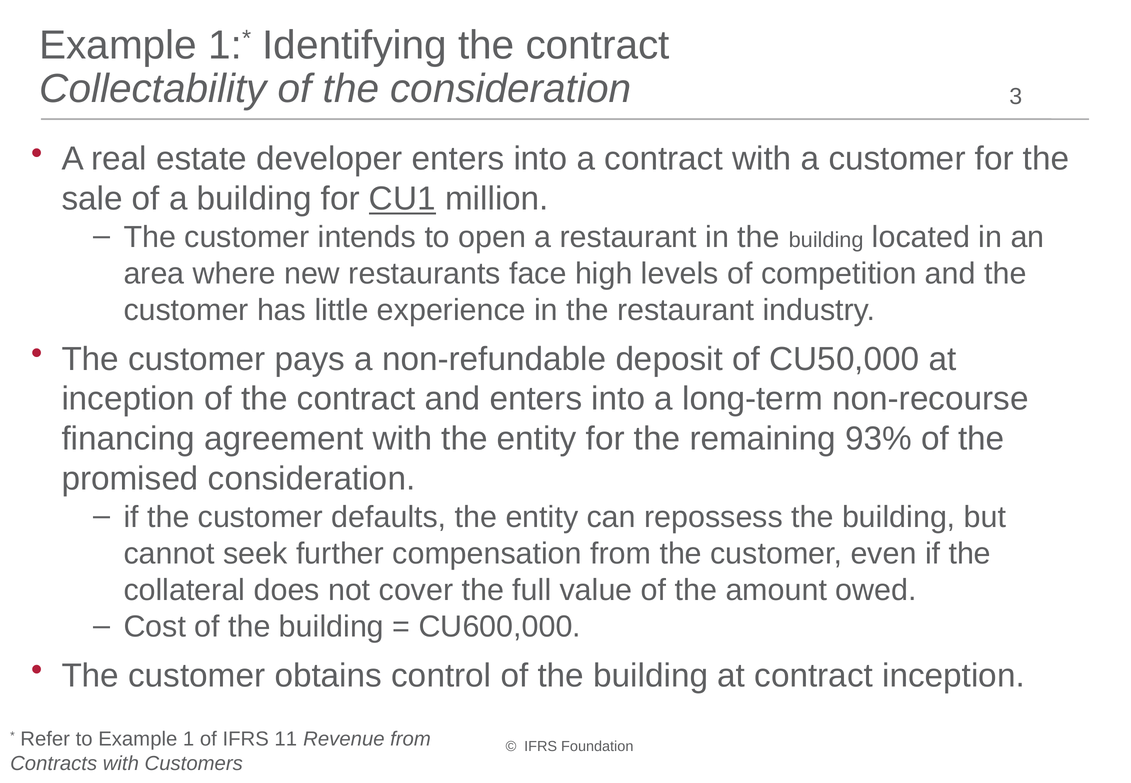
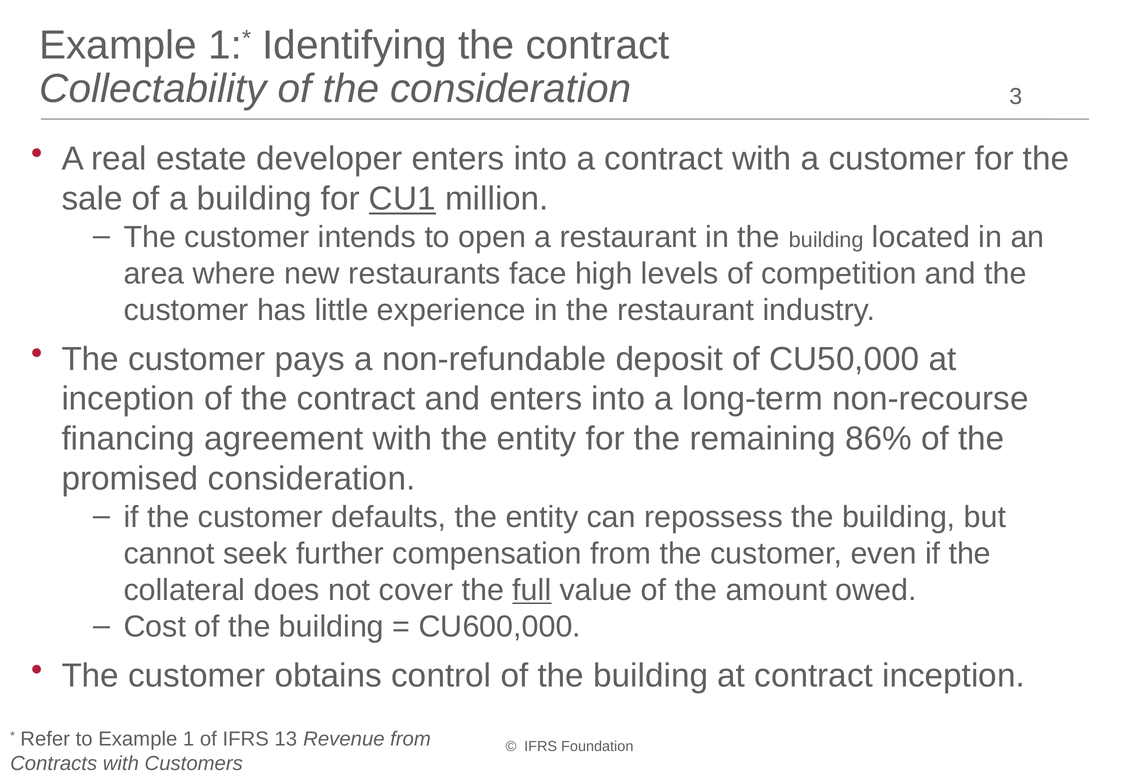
93%: 93% -> 86% (879, 439)
full underline: none -> present (532, 590)
11: 11 -> 13 (286, 739)
